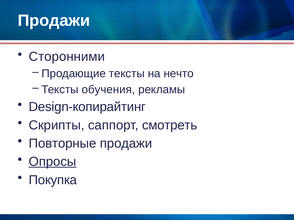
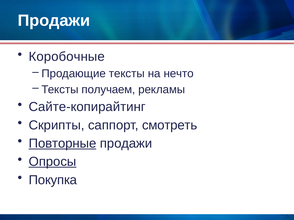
Сторонними: Сторонними -> Коробочные (67, 57)
обучения: обучения -> получаем (108, 90)
Design-копирайтинг: Design-копирайтинг -> Сайте-копирайтинг (87, 107)
Повторные underline: none -> present (62, 144)
